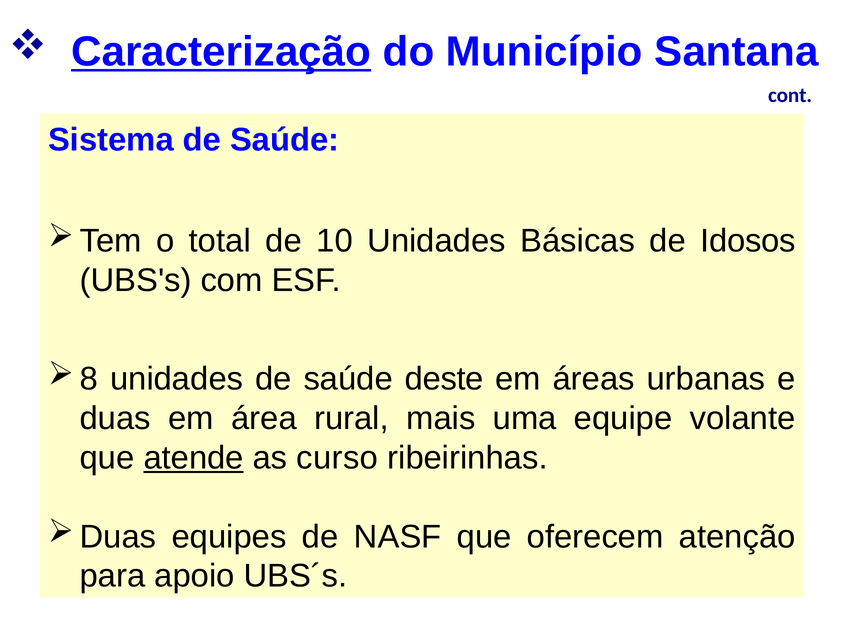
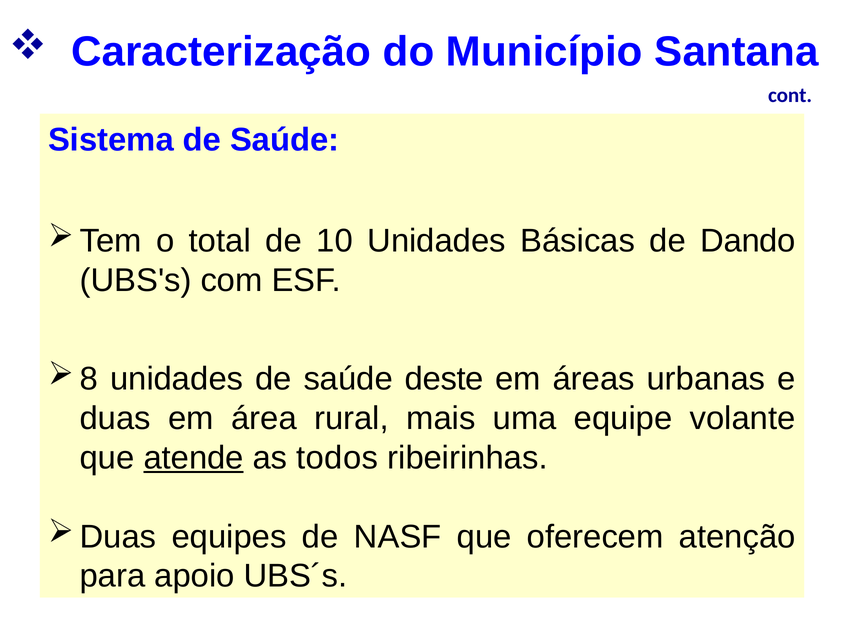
Caracterização underline: present -> none (221, 52)
Idosos: Idosos -> Dando (748, 241)
curso: curso -> todos (337, 458)
